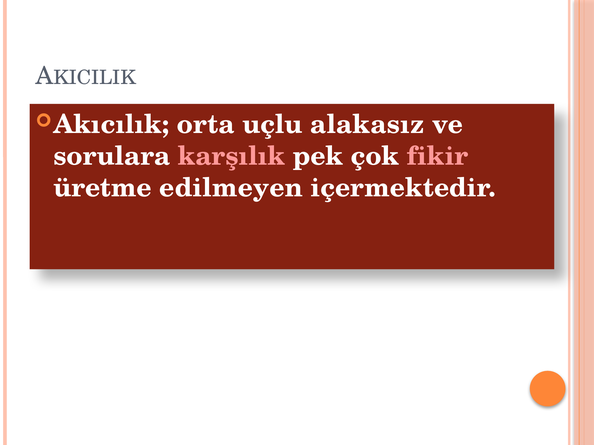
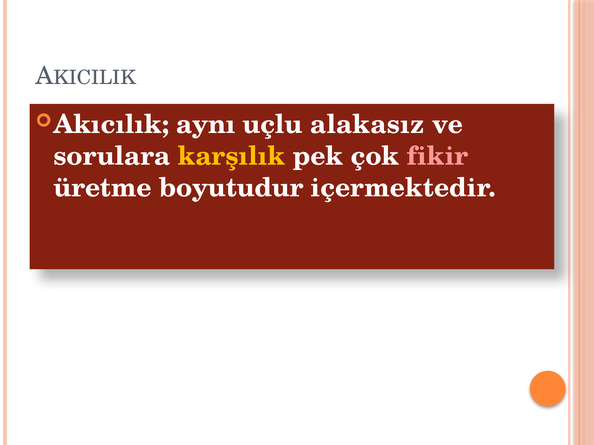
orta: orta -> aynı (206, 125)
karşılık colour: pink -> yellow (231, 156)
edilmeyen: edilmeyen -> boyutudur (231, 188)
